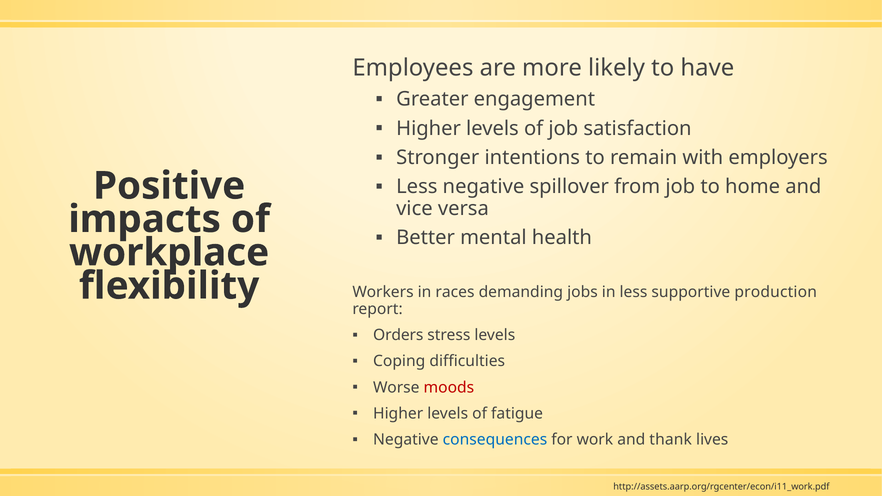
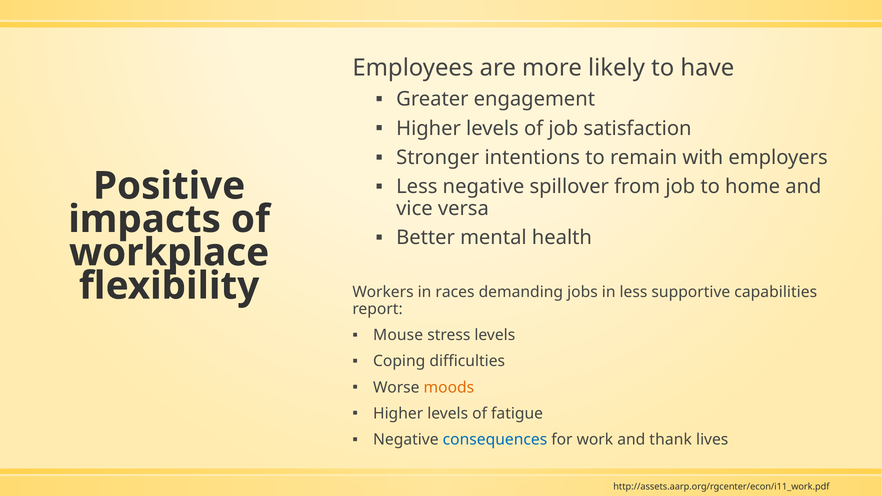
production: production -> capabilities (776, 292)
Orders: Orders -> Mouse (398, 335)
moods colour: red -> orange (449, 387)
